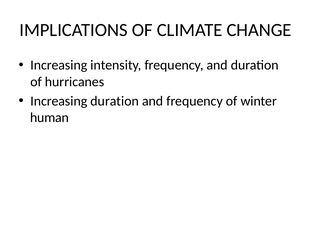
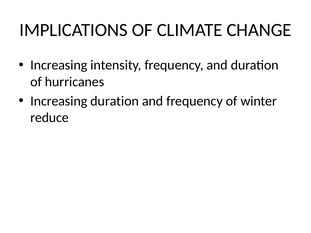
human: human -> reduce (50, 118)
